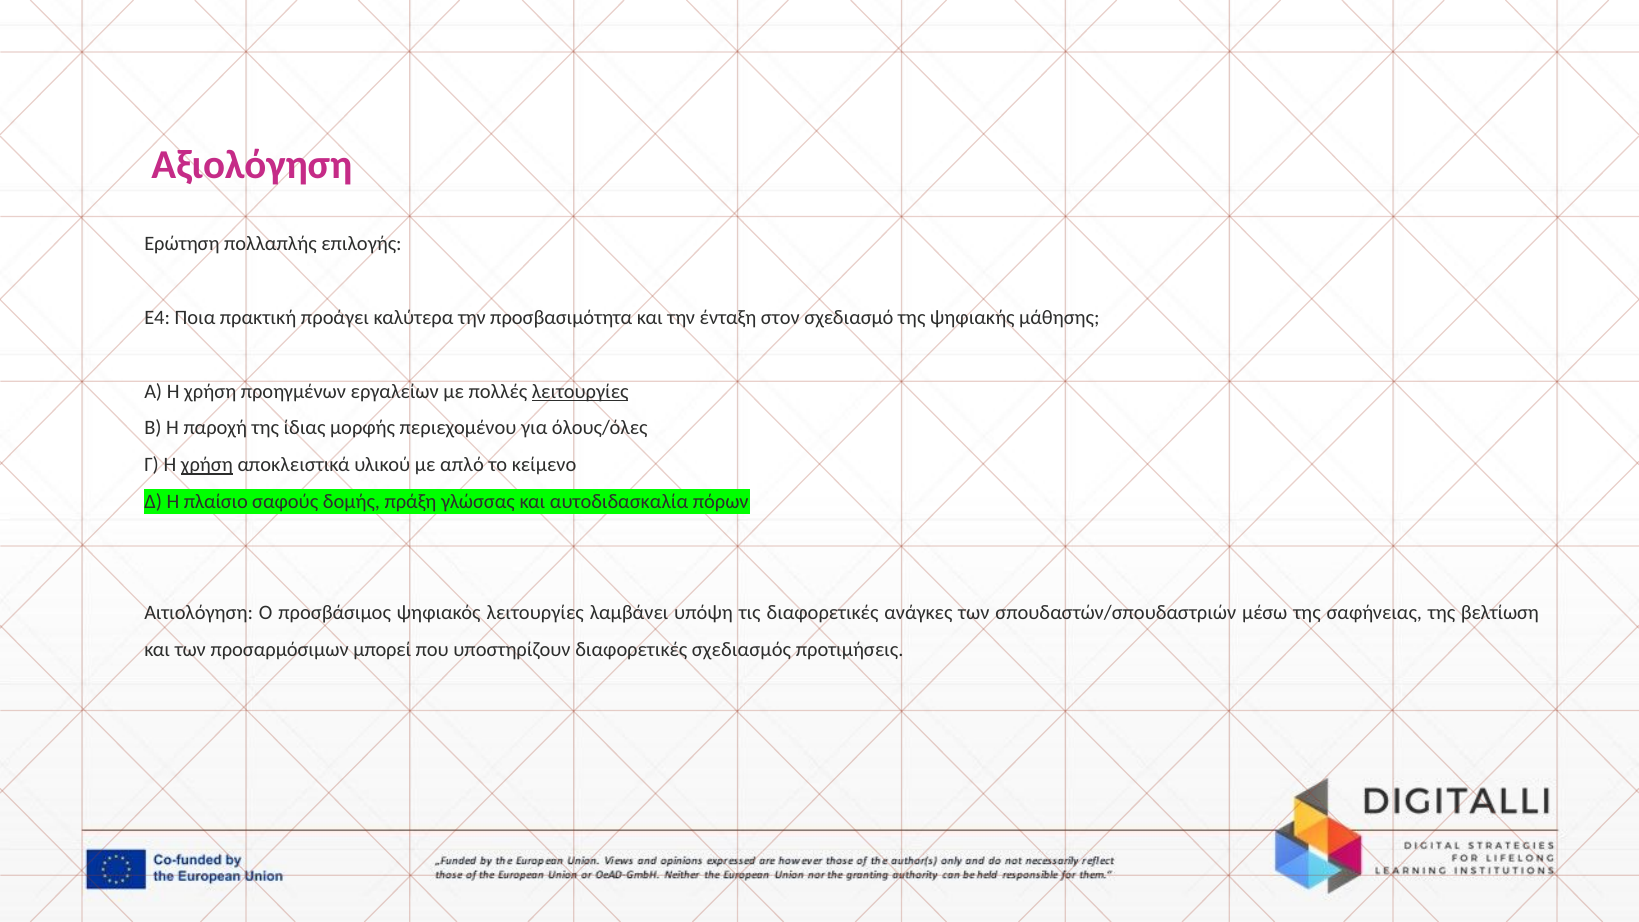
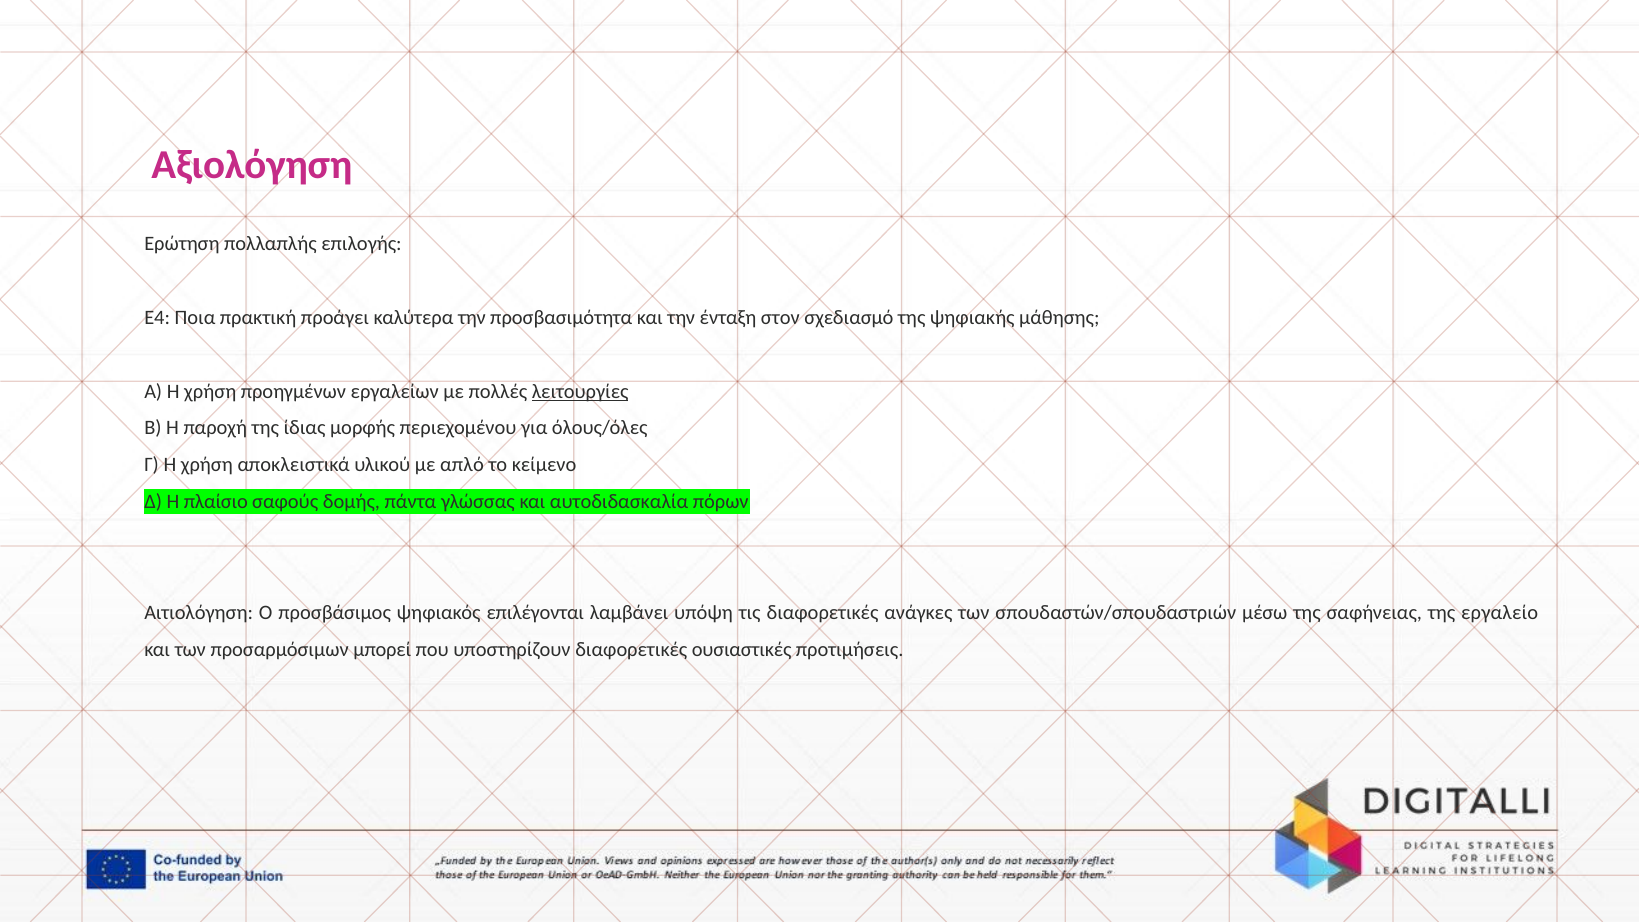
χρήση underline: present -> none (207, 465)
πράξη: πράξη -> πάντα (410, 502)
ψηφιακός λειτουργίες: λειτουργίες -> επιλέγονται (535, 613)
βελτίωση: βελτίωση -> εργαλείο (1500, 613)
σχεδιασμός: σχεδιασμός -> ουσιαστικές (742, 649)
